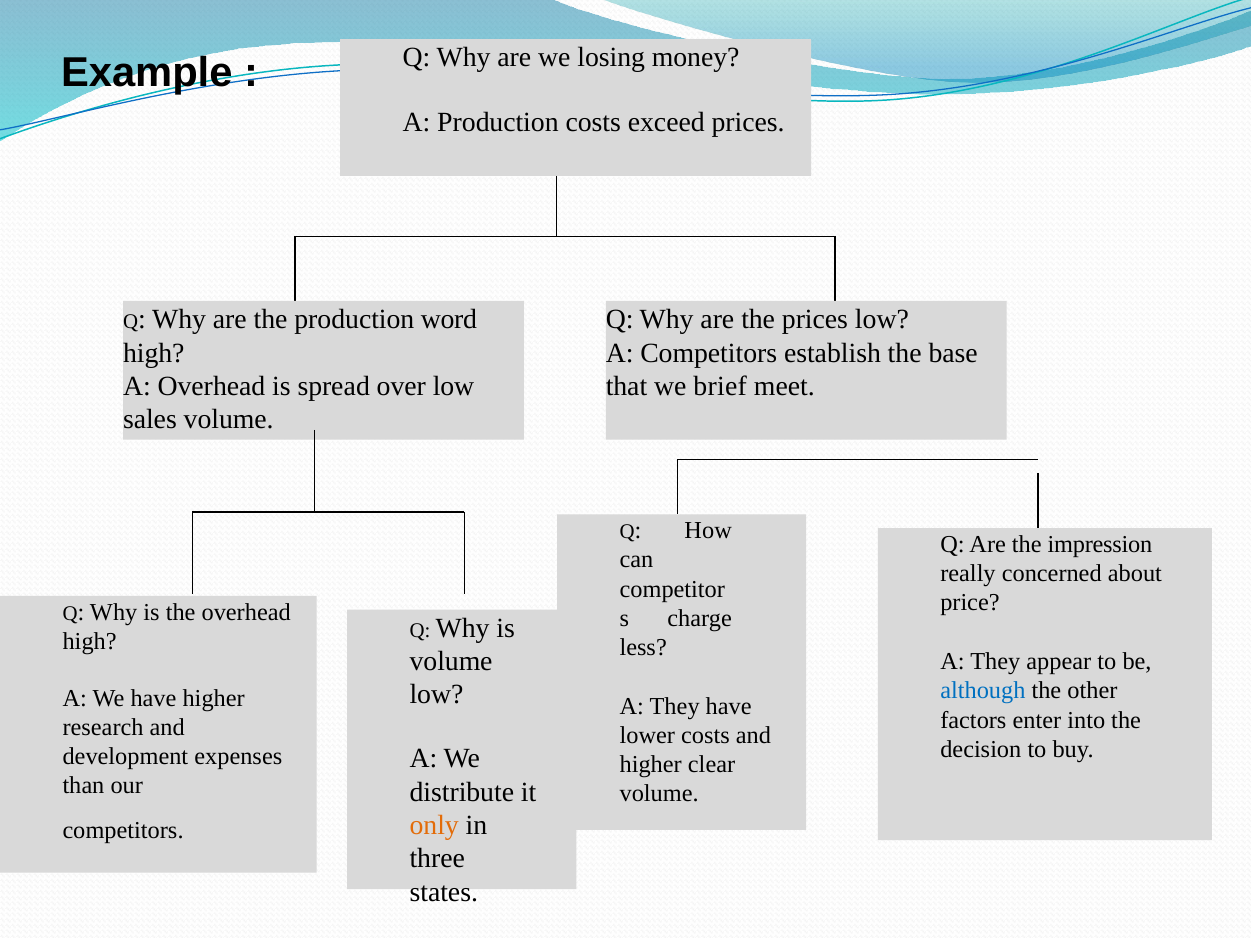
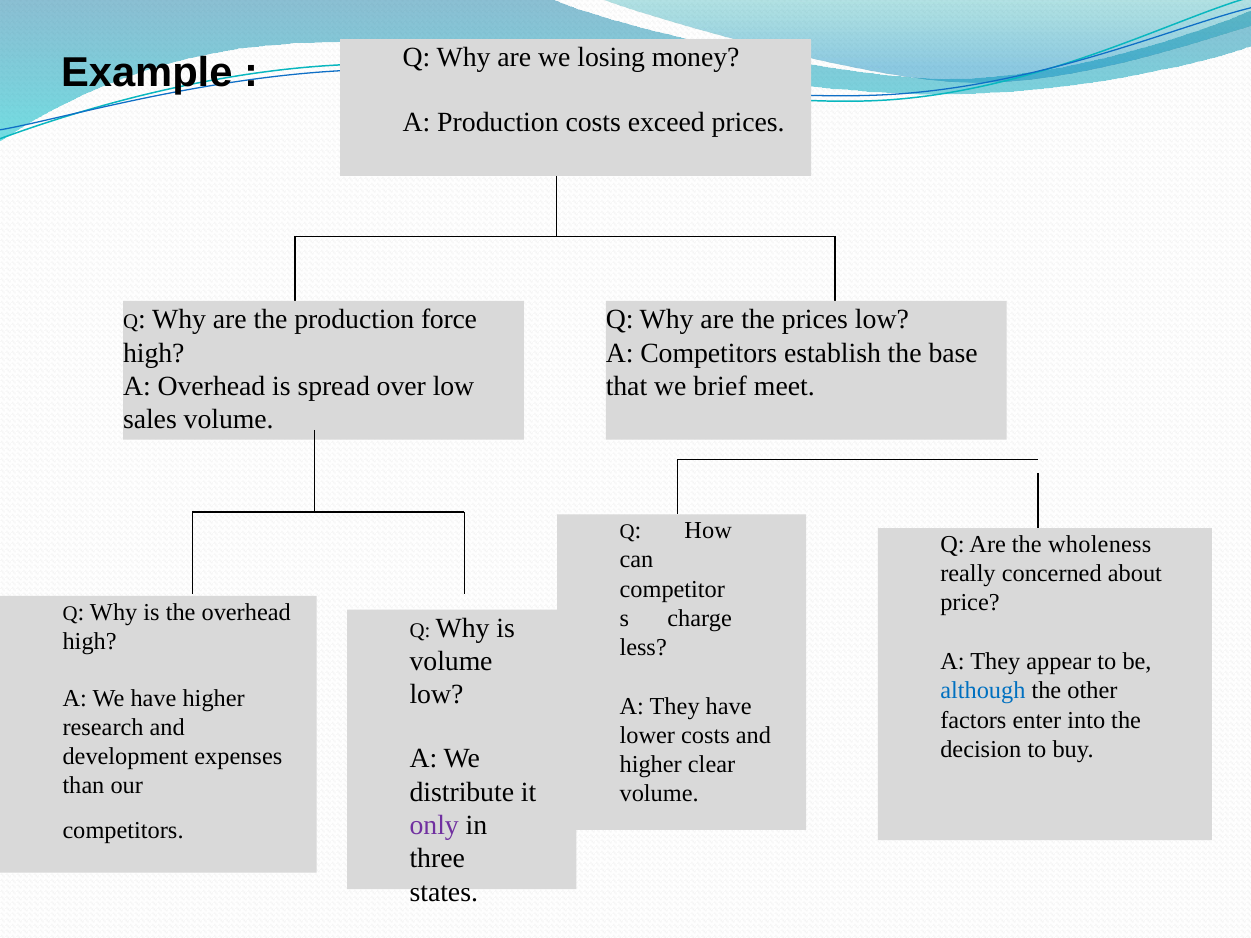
word: word -> force (449, 320)
impression: impression -> wholeness (1100, 545)
only colour: orange -> purple (434, 825)
